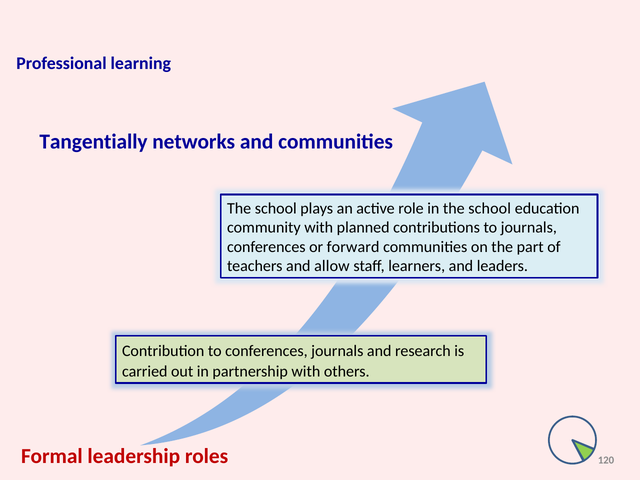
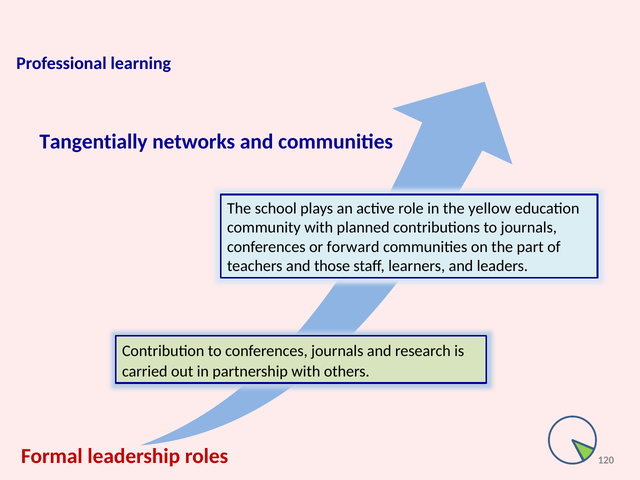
in the school: school -> yellow (490, 208)
allow: allow -> those (332, 266)
